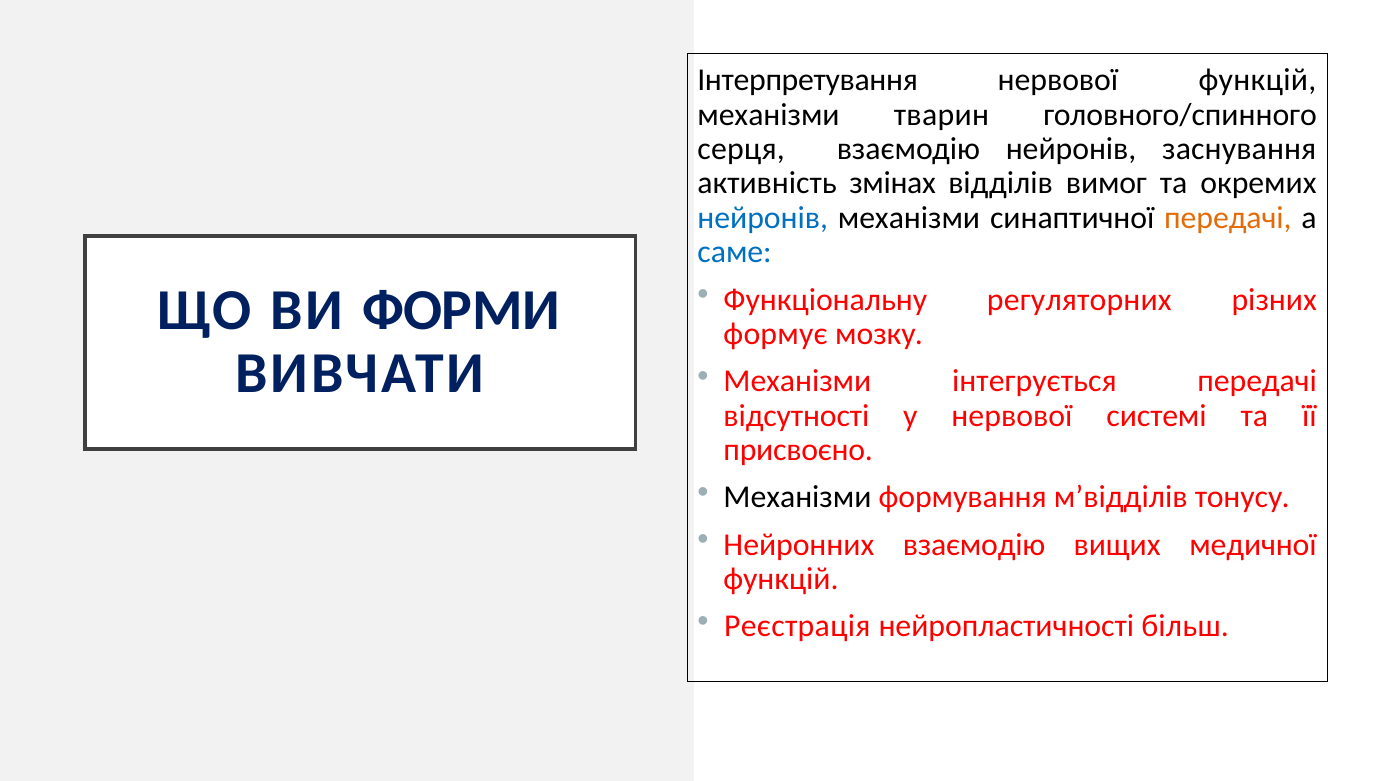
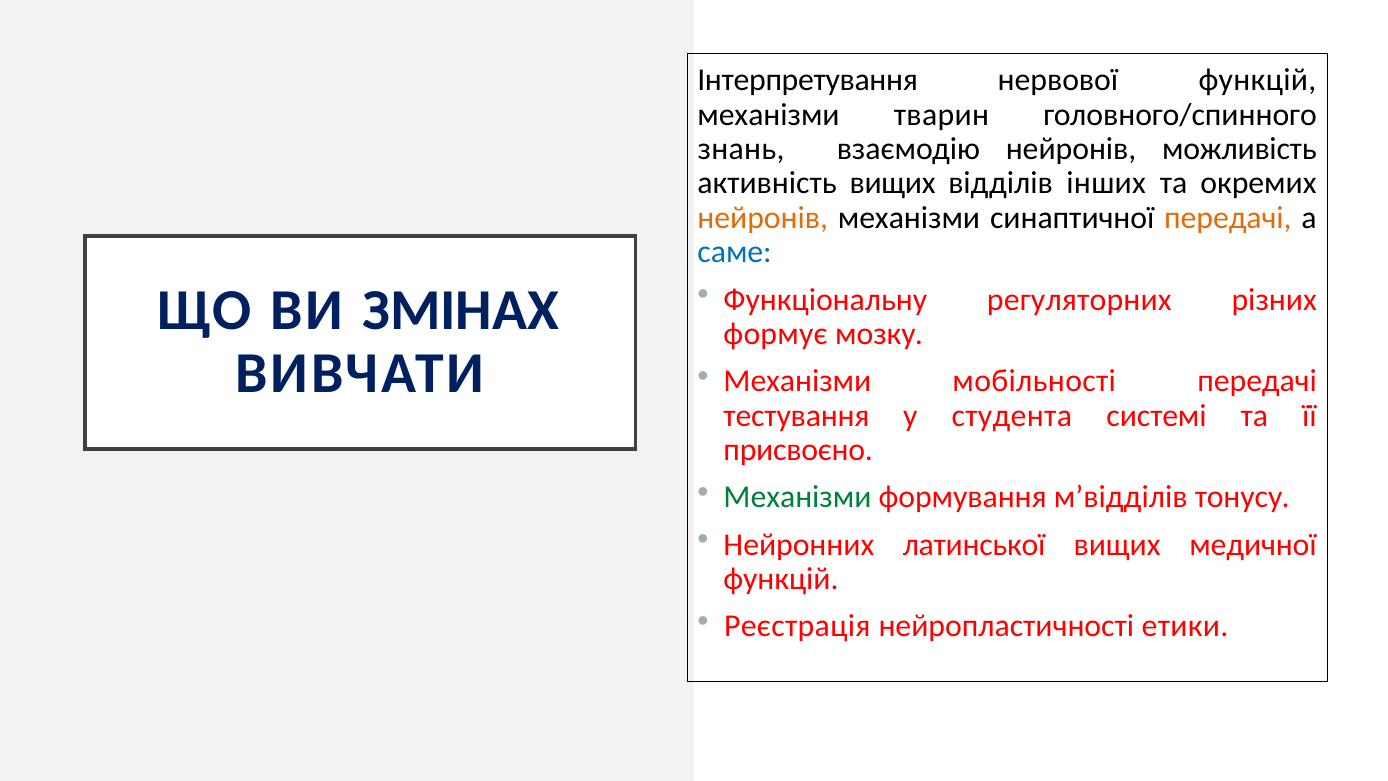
серця: серця -> знань (741, 149)
заснування: заснування -> можливість (1239, 149)
активність змінах: змінах -> вищих (893, 183)
вимог: вимог -> інших (1106, 183)
нейронів colour: blue -> orange (763, 218)
ФОРМИ: ФОРМИ -> ЗМІНАХ (461, 311)
інтегрується: інтегрується -> мобільності (1034, 381)
відсутності: відсутності -> тестування (796, 415)
у нервової: нервової -> студента (1012, 415)
Механізми colour: black -> green (797, 497)
Нейронних взаємодію: взаємодію -> латинської (974, 545)
більш: більш -> етики (1185, 626)
